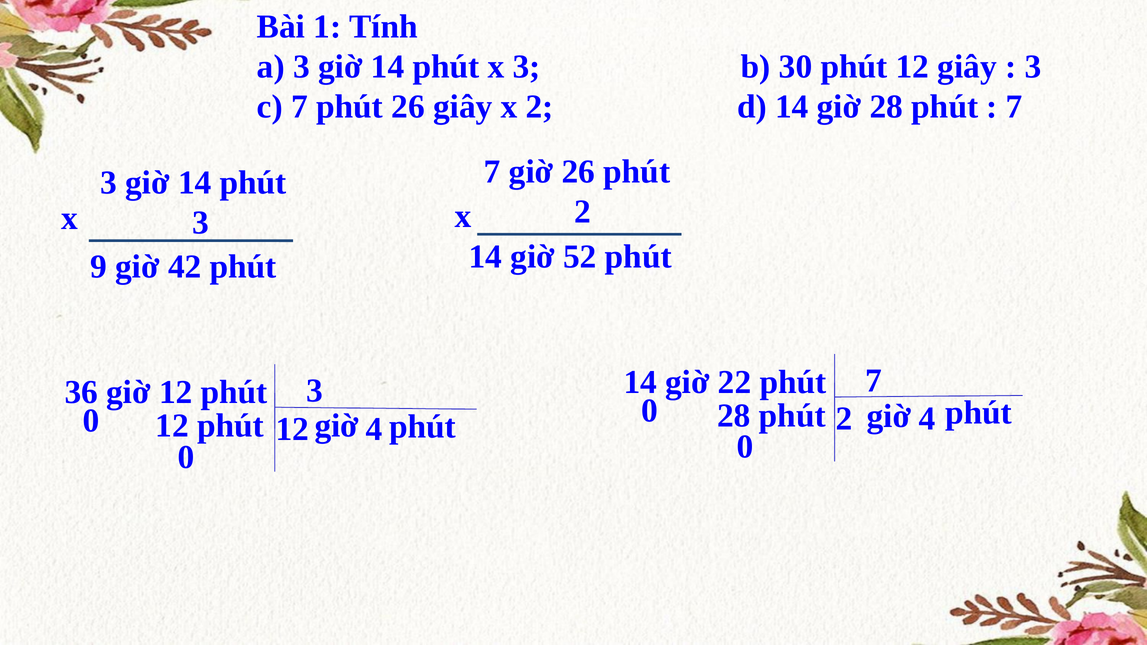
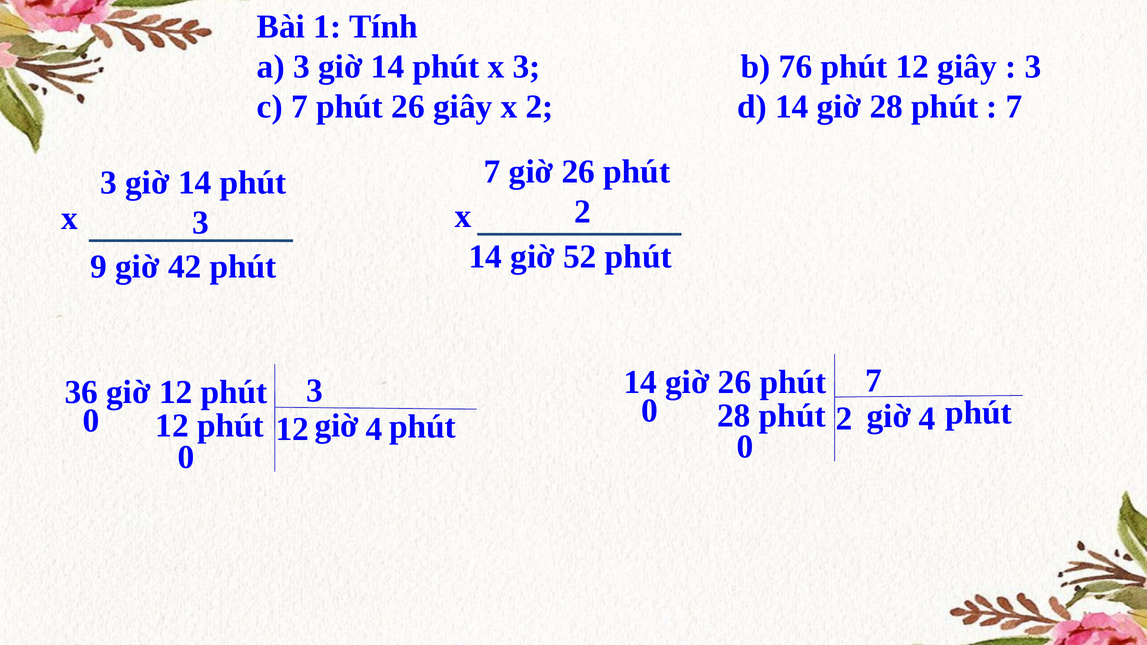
30: 30 -> 76 (796, 67)
14 giờ 22: 22 -> 26 (735, 382)
